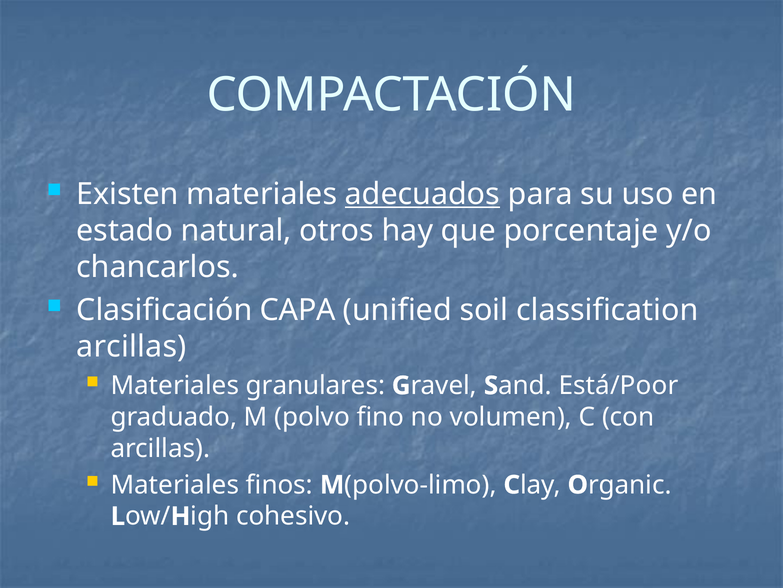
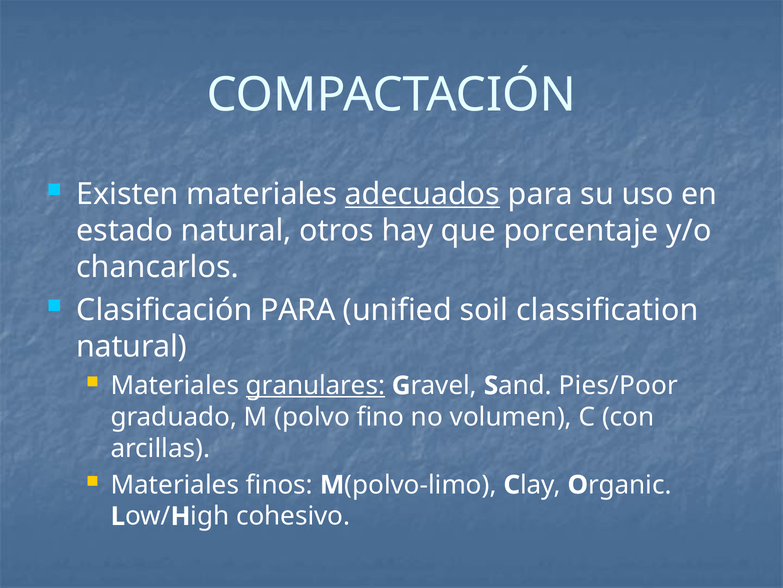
Clasificación CAPA: CAPA -> PARA (298, 310)
arcillas: arcillas -> natural (132, 346)
granulares underline: none -> present (315, 385)
Está/Poor: Está/Poor -> Pies/Poor (619, 385)
